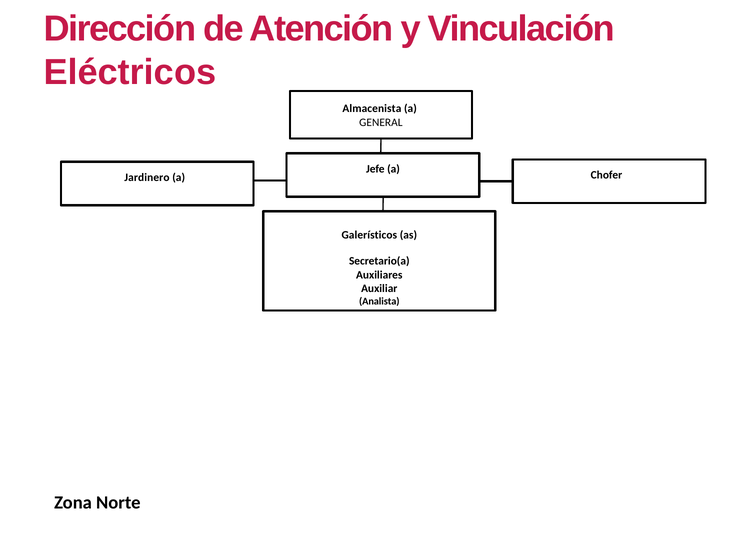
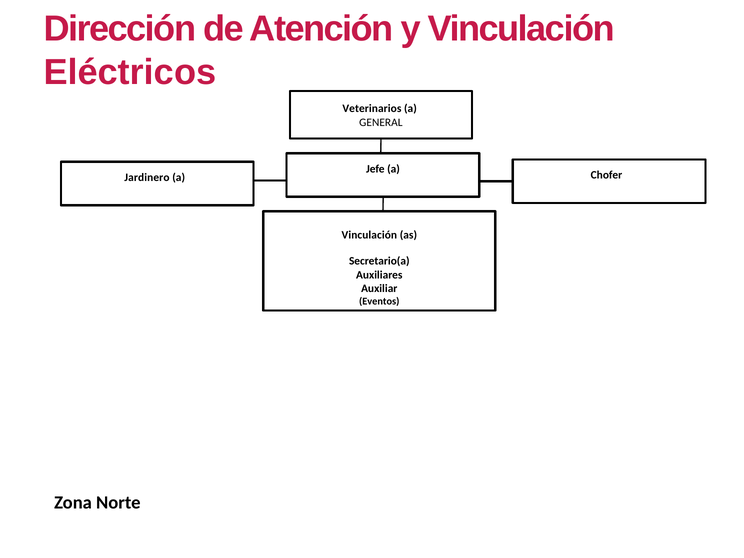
Almacenista: Almacenista -> Veterinarios (372, 109)
Galerísticos: Galerísticos -> Vinculación (369, 235)
Analista: Analista -> Eventos (379, 301)
